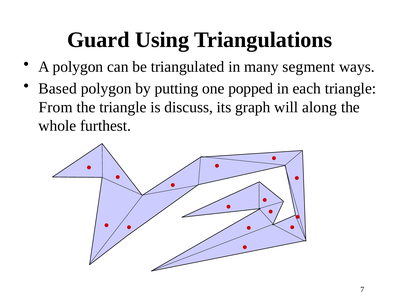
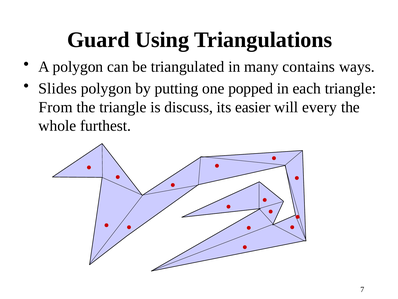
segment: segment -> contains (309, 67)
Based: Based -> Slides (58, 88)
graph: graph -> easier (253, 107)
along: along -> every (319, 107)
